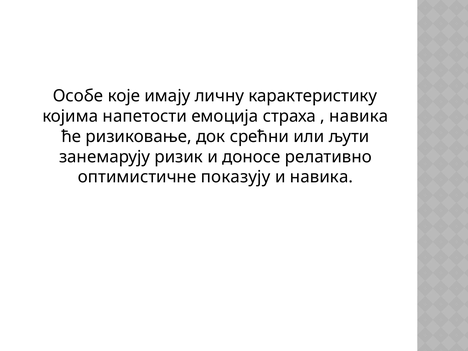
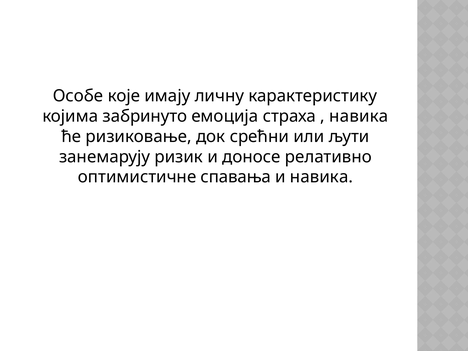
напетости: напетости -> забринуто (145, 116)
показују: показују -> спавања (236, 177)
